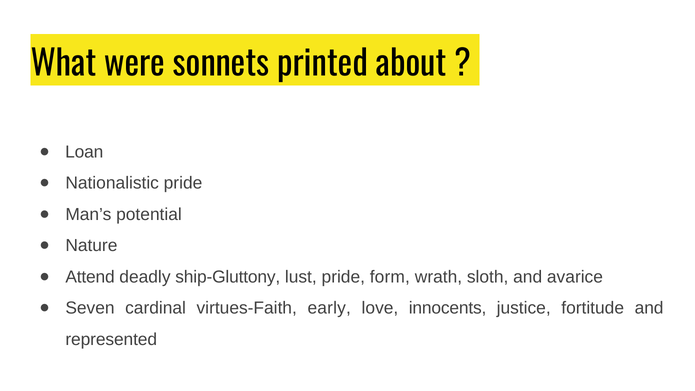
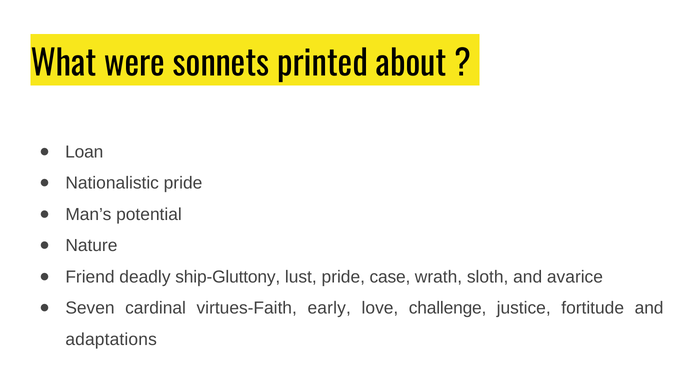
Attend: Attend -> Friend (90, 277)
form: form -> case (390, 277)
innocents: innocents -> challenge (448, 308)
represented: represented -> adaptations (111, 339)
